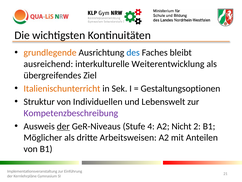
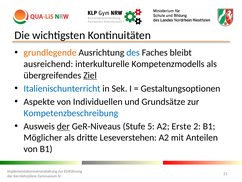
Weiterentwicklung: Weiterentwicklung -> Kompetenzmodells (168, 64)
Ziel underline: none -> present (90, 75)
Italienischunterricht colour: orange -> blue (62, 88)
Struktur: Struktur -> Aspekte (39, 101)
Lebenswelt: Lebenswelt -> Grundsätze (163, 101)
Kompetenzbeschreibung colour: purple -> blue (71, 113)
4: 4 -> 5 (151, 126)
Nicht: Nicht -> Erste (181, 126)
Arbeitsweisen: Arbeitsweisen -> Leseverstehen (128, 137)
